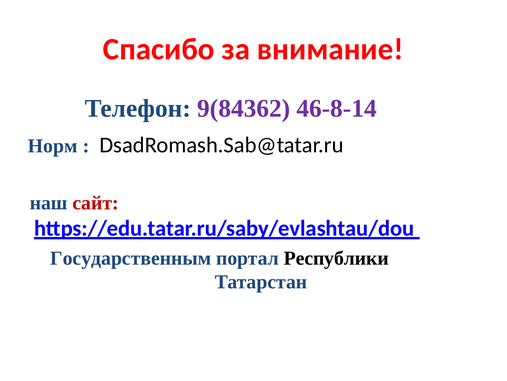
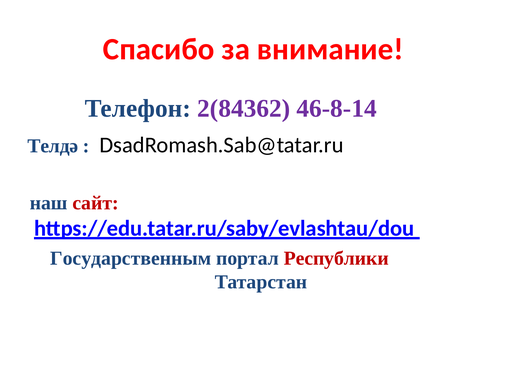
9(84362: 9(84362 -> 2(84362 (244, 108)
Норм: Норм -> Телдә (53, 146)
Республики colour: black -> red (336, 258)
